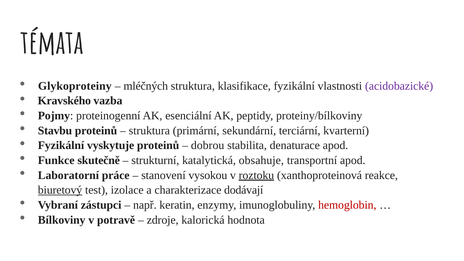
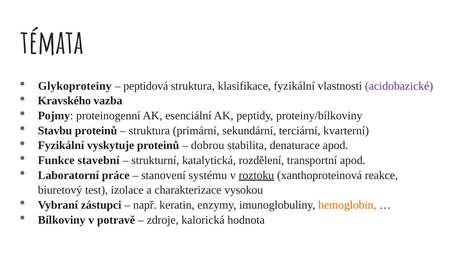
mléčných: mléčných -> peptidová (146, 86)
skutečně: skutečně -> stavební (99, 160)
obsahuje: obsahuje -> rozdělení (261, 160)
vysokou: vysokou -> systému (208, 175)
biuretový underline: present -> none (60, 190)
dodávají: dodávají -> vysokou (244, 190)
hemoglobin colour: red -> orange (347, 205)
